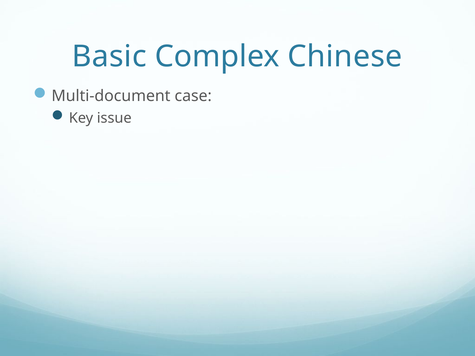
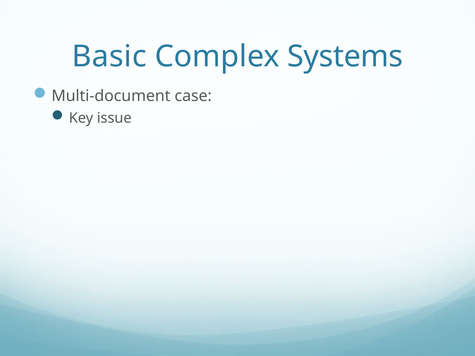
Chinese: Chinese -> Systems (345, 57)
